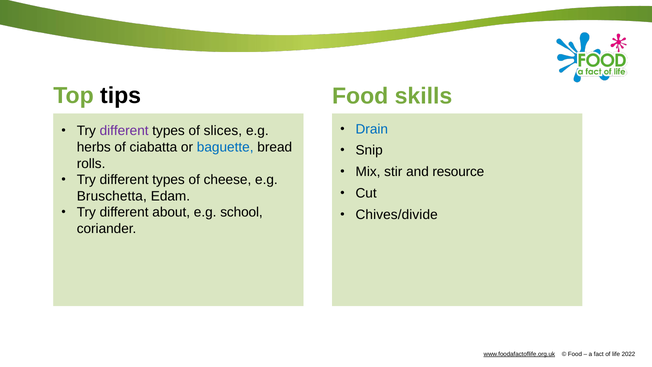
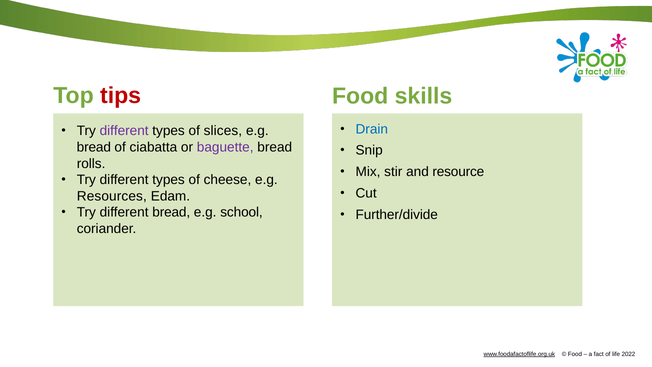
tips colour: black -> red (121, 96)
herbs: herbs -> bread (94, 147)
baguette colour: blue -> purple (225, 147)
Bruschetta: Bruschetta -> Resources (112, 196)
different about: about -> bread (171, 212)
Chives/divide: Chives/divide -> Further/divide (397, 215)
